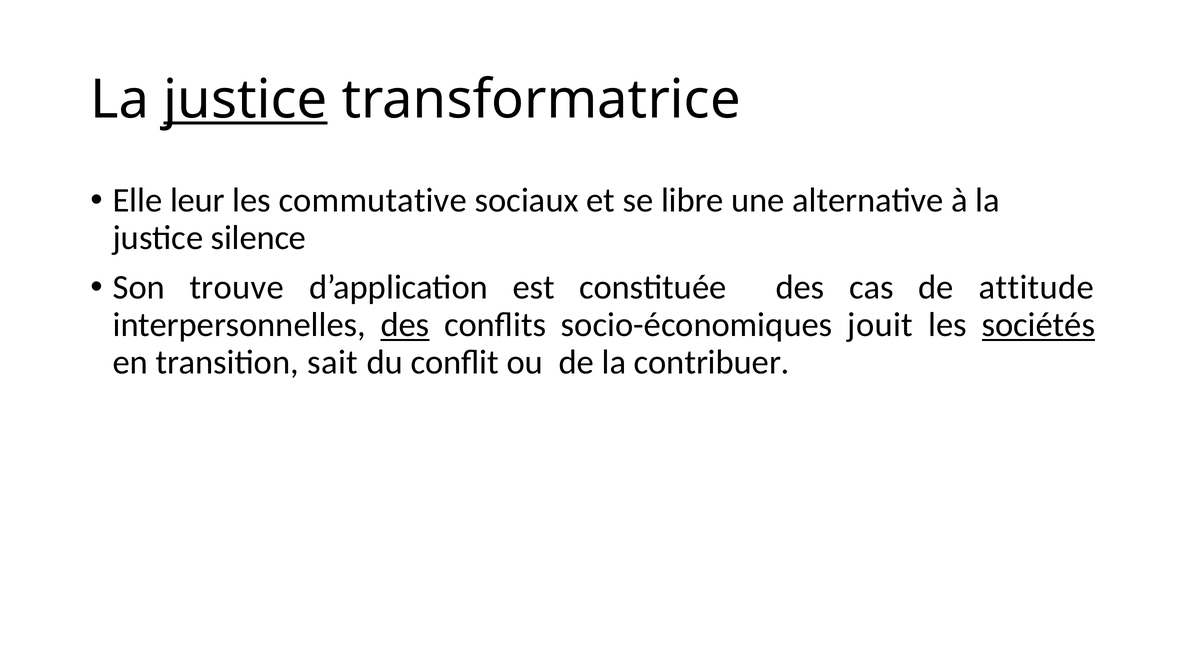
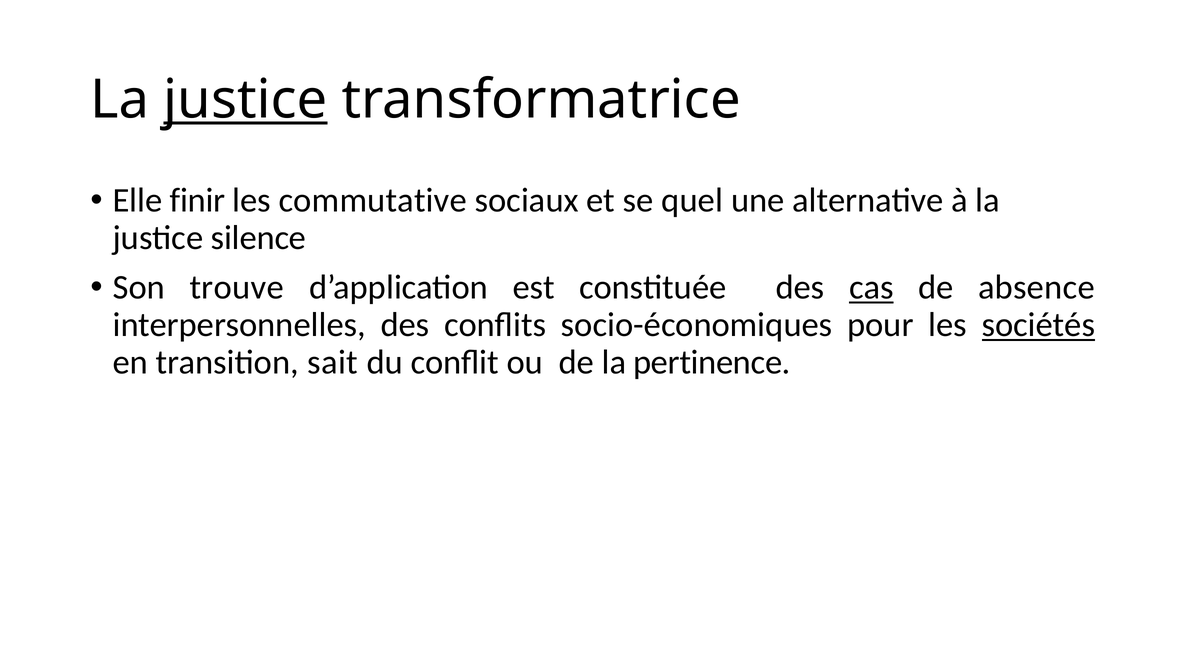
leur: leur -> finir (198, 201)
libre: libre -> quel (692, 201)
cas underline: none -> present (871, 288)
attitude: attitude -> absence (1036, 288)
des underline: present -> none (405, 325)
jouit: jouit -> pour (880, 325)
contribuer: contribuer -> pertinence (712, 362)
